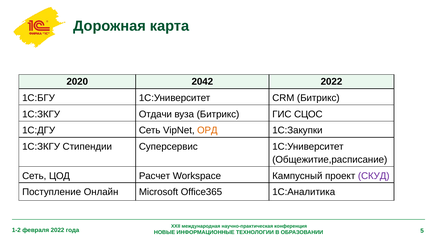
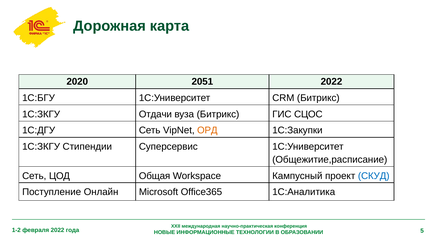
2042: 2042 -> 2051 (202, 82)
Расчет: Расчет -> Общая (155, 176)
СКУД colour: purple -> blue (374, 176)
